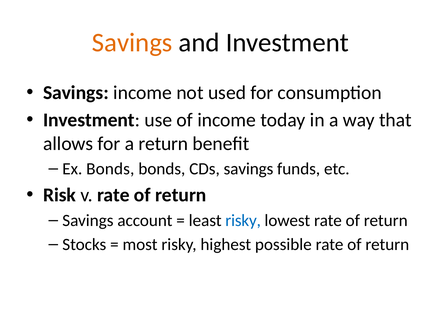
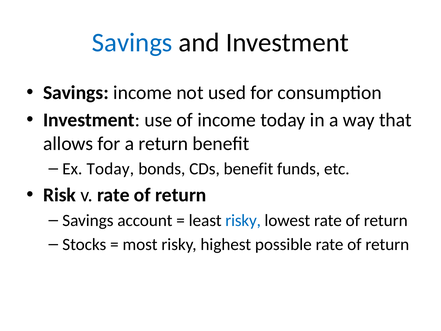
Savings colour: orange -> blue (132, 43)
Ex Bonds: Bonds -> Today (110, 169)
CDs savings: savings -> benefit (248, 169)
